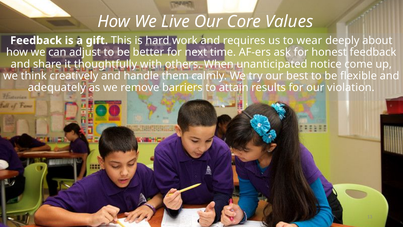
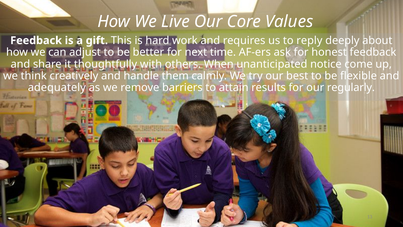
wear: wear -> reply (309, 40)
violation: violation -> regularly (351, 88)
